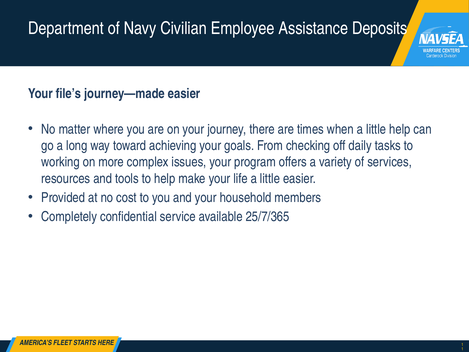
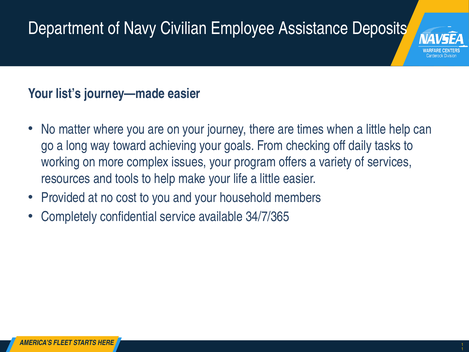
file’s: file’s -> list’s (68, 94)
25/7/365: 25/7/365 -> 34/7/365 (268, 217)
